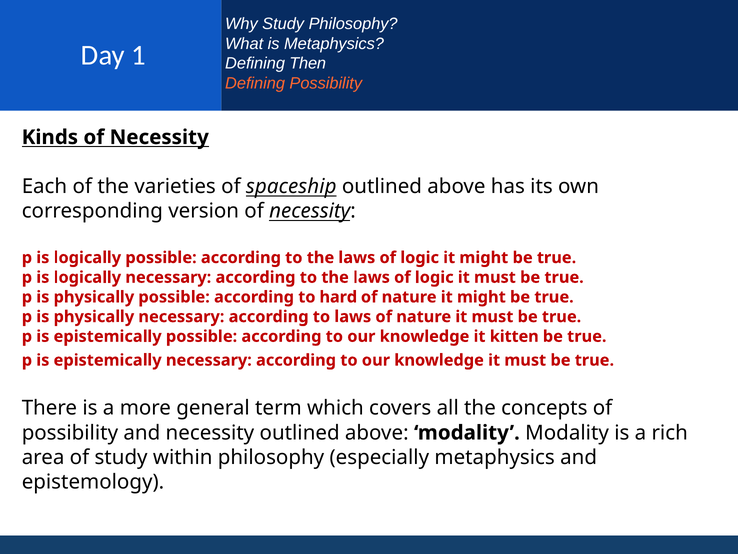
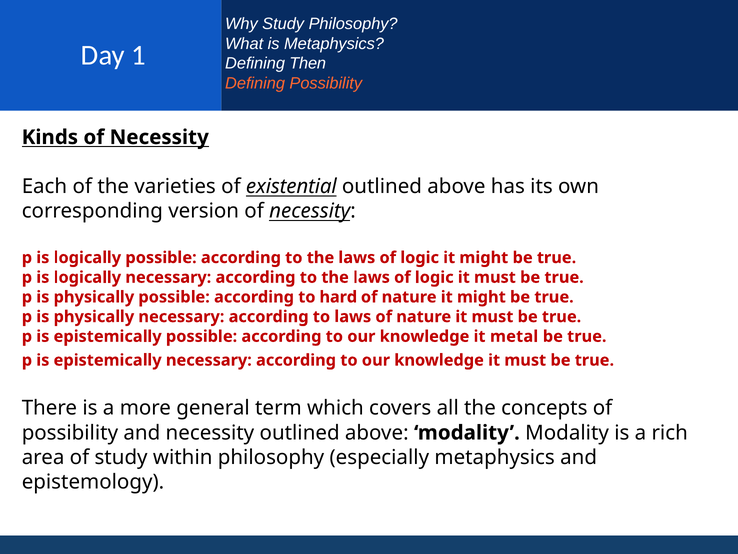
spaceship: spaceship -> existential (291, 186)
kitten: kitten -> metal (514, 336)
